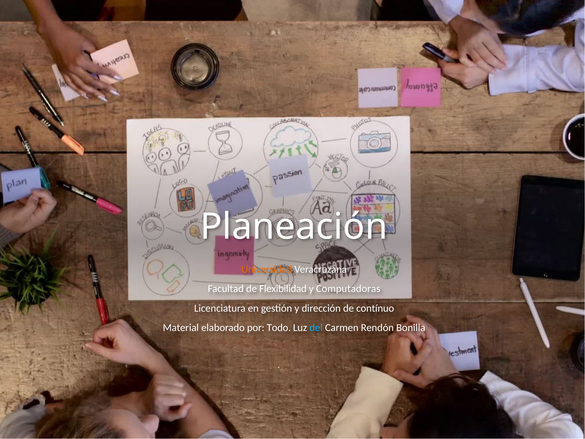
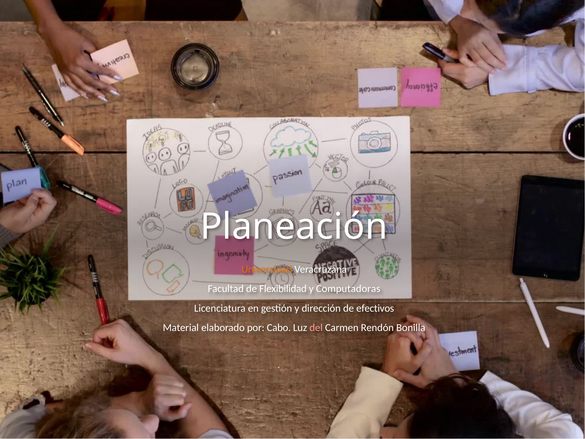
contínuo: contínuo -> efectivos (375, 308)
Todo: Todo -> Cabo (279, 327)
del colour: light blue -> pink (316, 327)
